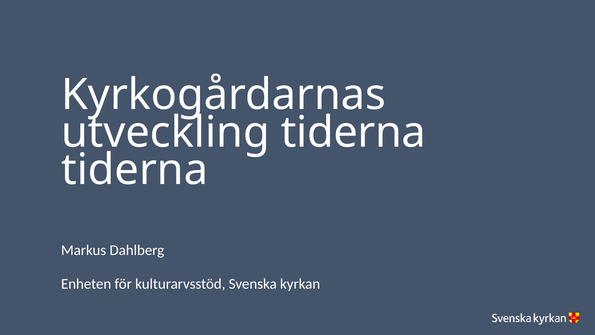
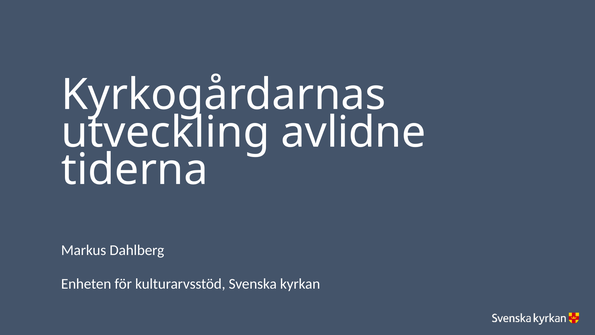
utveckling tiderna: tiderna -> avlidne (353, 132)
